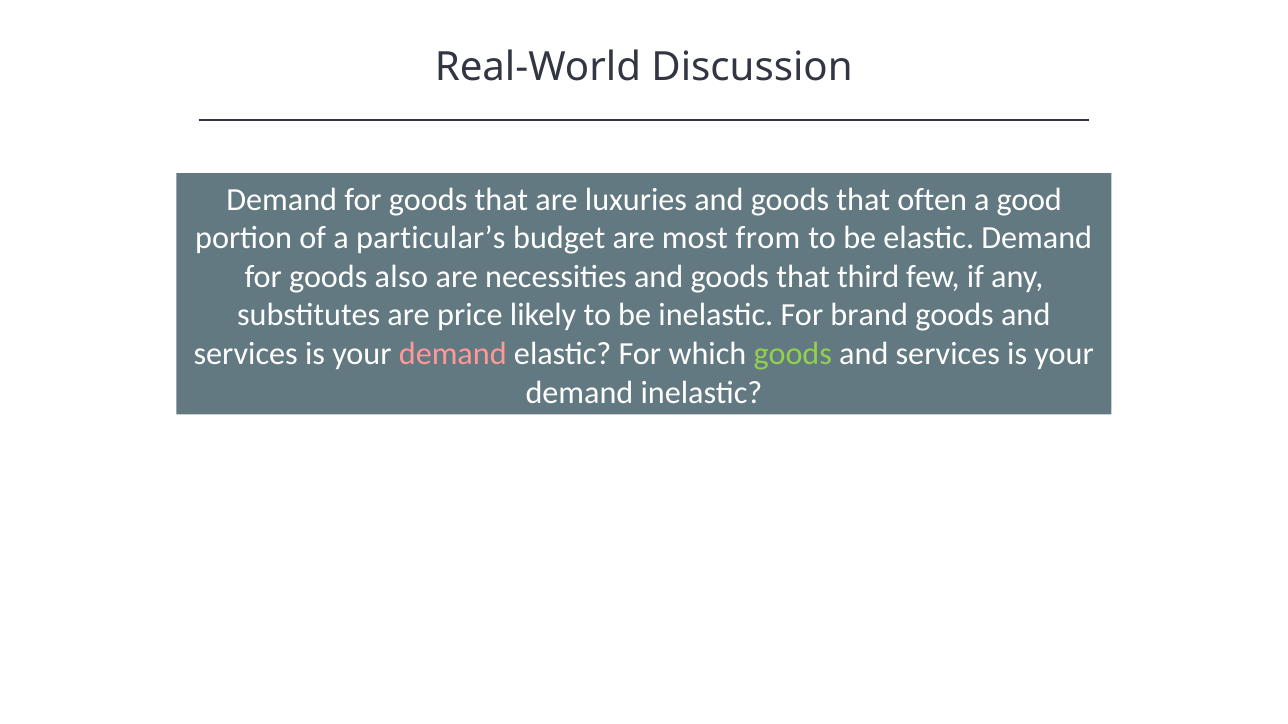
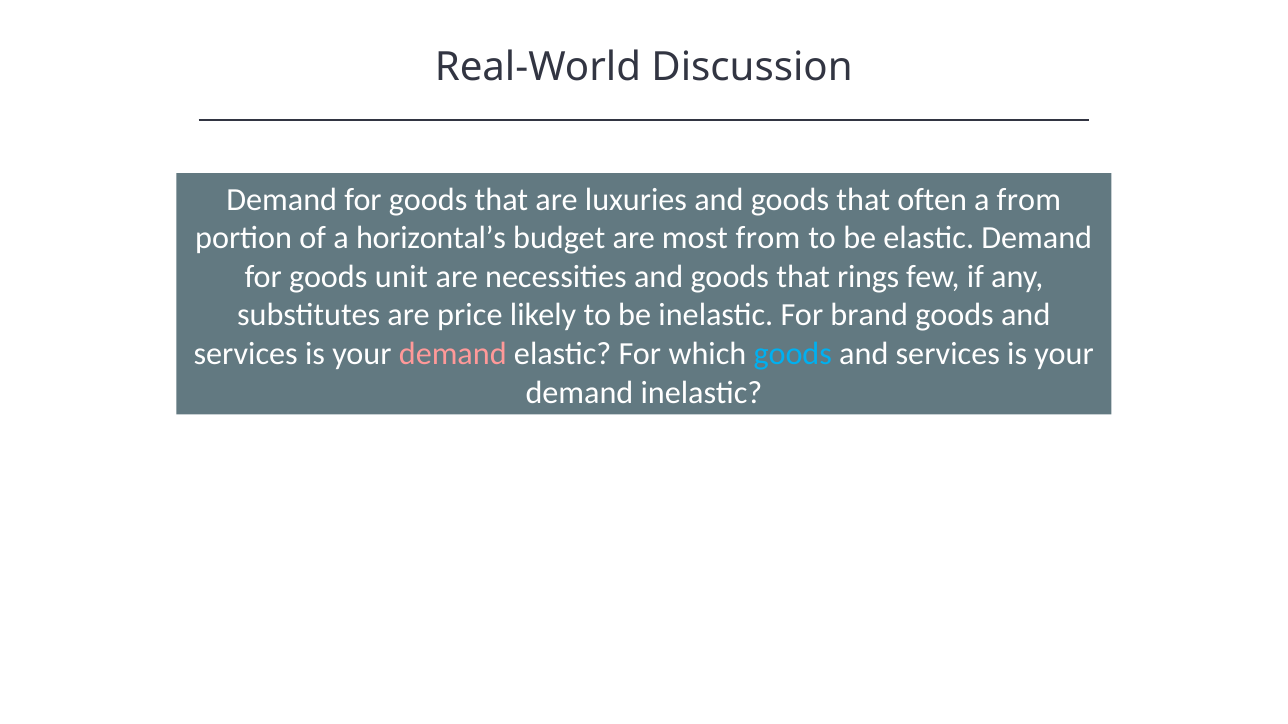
a good: good -> from (1029, 200)
particular’s: particular’s -> horizontal’s (431, 238)
also: also -> unit (401, 277)
third: third -> rings (868, 277)
goods colour: light green -> light blue (793, 354)
